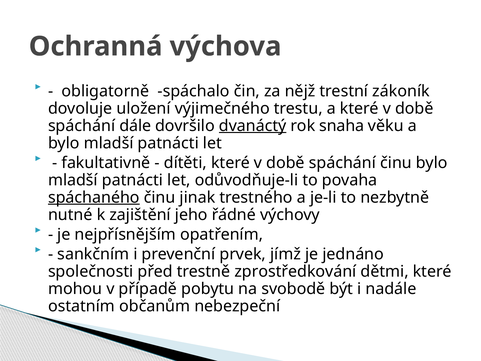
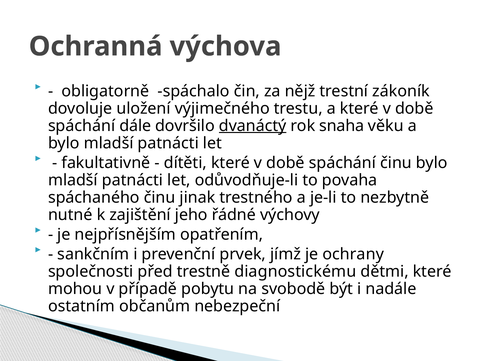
spáchaného underline: present -> none (94, 197)
jednáno: jednáno -> ochrany (353, 254)
zprostředkování: zprostředkování -> diagnostickému (295, 271)
